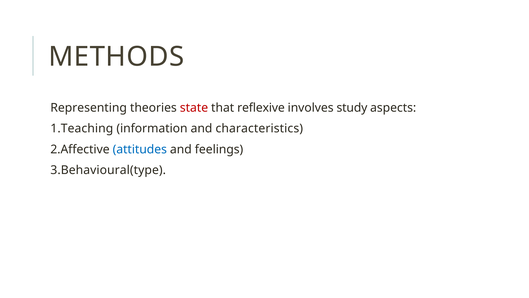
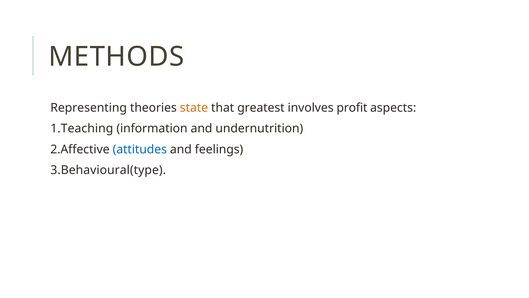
state colour: red -> orange (194, 108)
reflexive: reflexive -> greatest (261, 108)
study: study -> profit (352, 108)
characteristics: characteristics -> undernutrition (259, 128)
